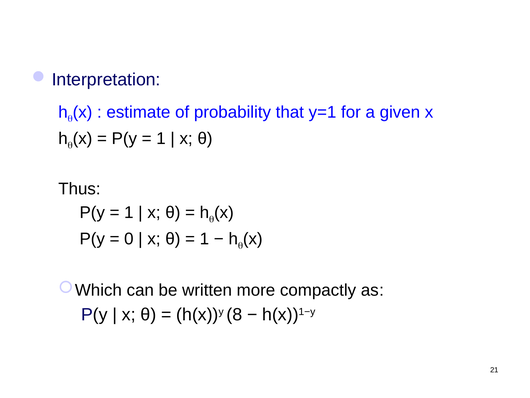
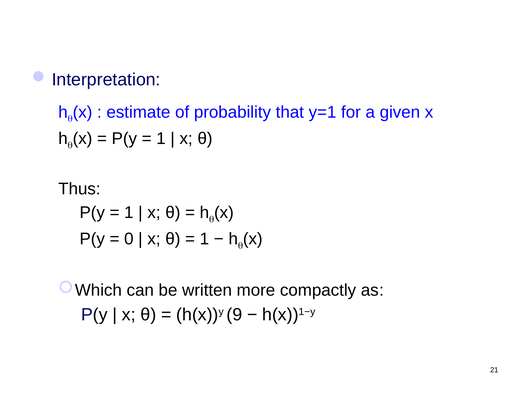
8: 8 -> 9 (234, 314)
